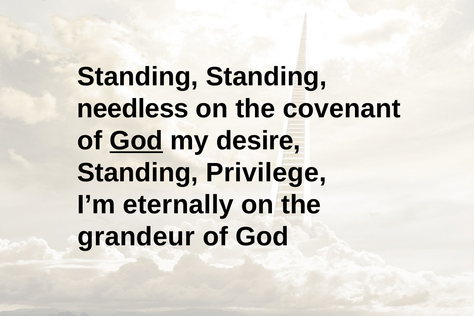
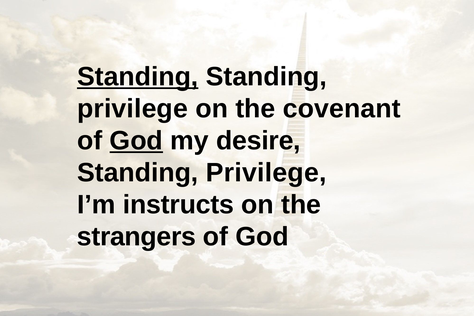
Standing underline: none -> present (138, 77)
needless: needless -> privilege (133, 109)
eternally: eternally -> instructs (179, 205)
grandeur: grandeur -> strangers (136, 237)
